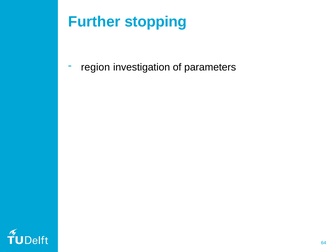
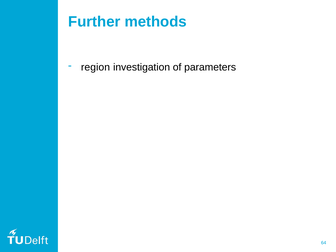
stopping: stopping -> methods (156, 22)
